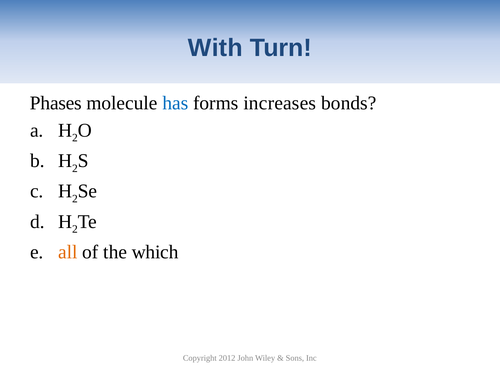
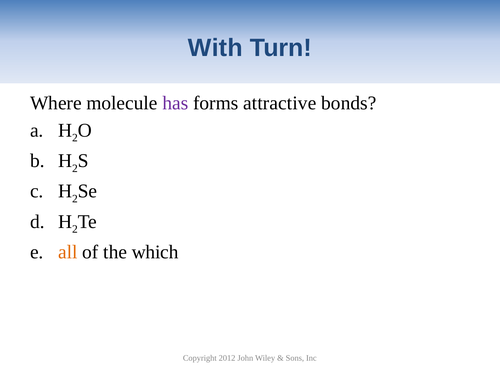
Phases: Phases -> Where (56, 103)
has colour: blue -> purple (175, 103)
increases: increases -> attractive (280, 103)
